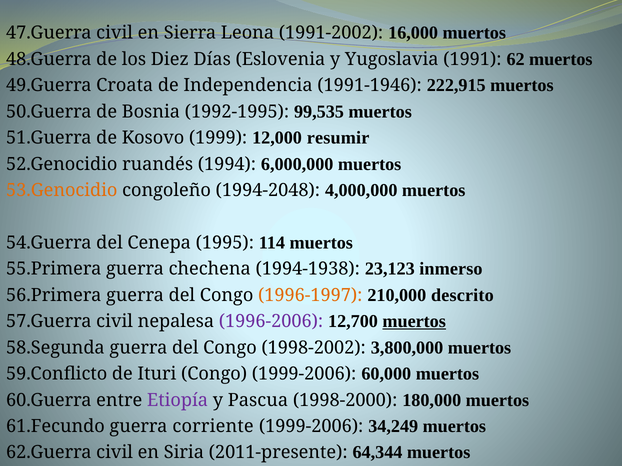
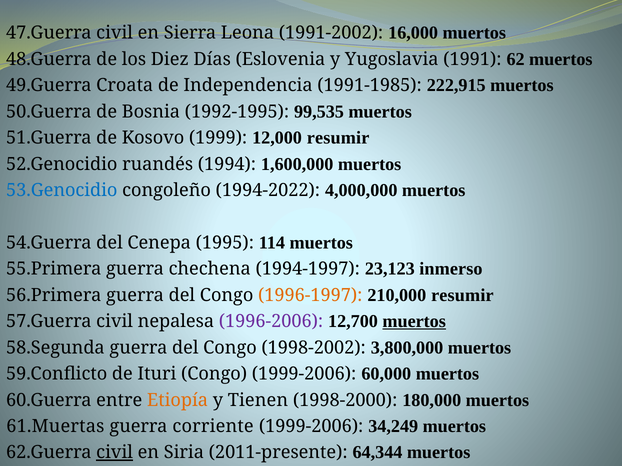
1991-1946: 1991-1946 -> 1991-1985 (370, 85)
6,000,000: 6,000,000 -> 1,600,000 (297, 164)
53.Genocidio colour: orange -> blue (62, 190)
1994-2048: 1994-2048 -> 1994-2022 (268, 190)
1994-1938: 1994-1938 -> 1994-1997 (308, 269)
210,000 descrito: descrito -> resumir (462, 295)
Etiopía colour: purple -> orange (178, 400)
Pascua: Pascua -> Tienen (258, 400)
61.Fecundo: 61.Fecundo -> 61.Muertas (55, 427)
civil underline: none -> present (115, 453)
